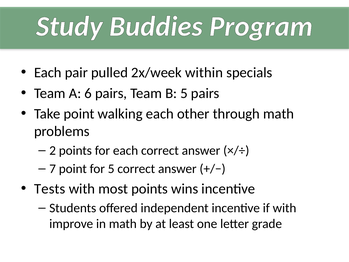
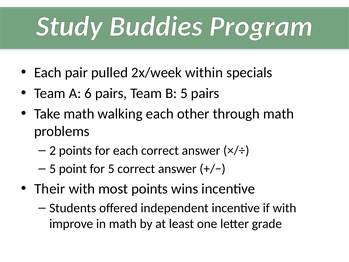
Take point: point -> math (79, 114)
7: 7 -> 5 (53, 169)
Tests: Tests -> Their (50, 189)
